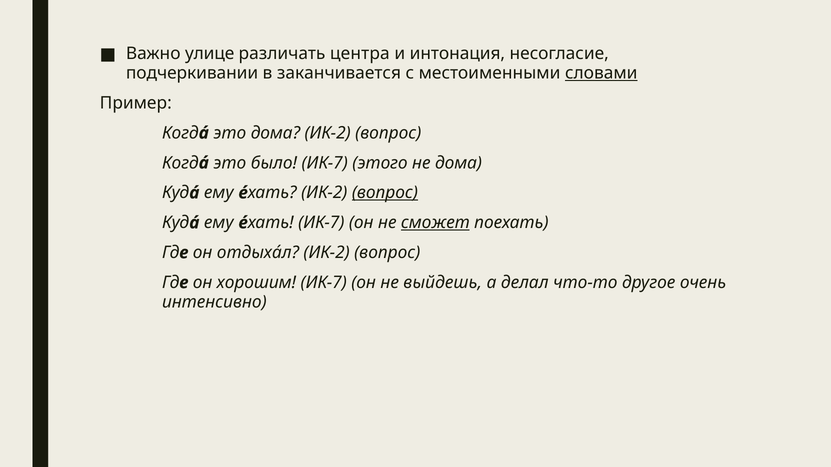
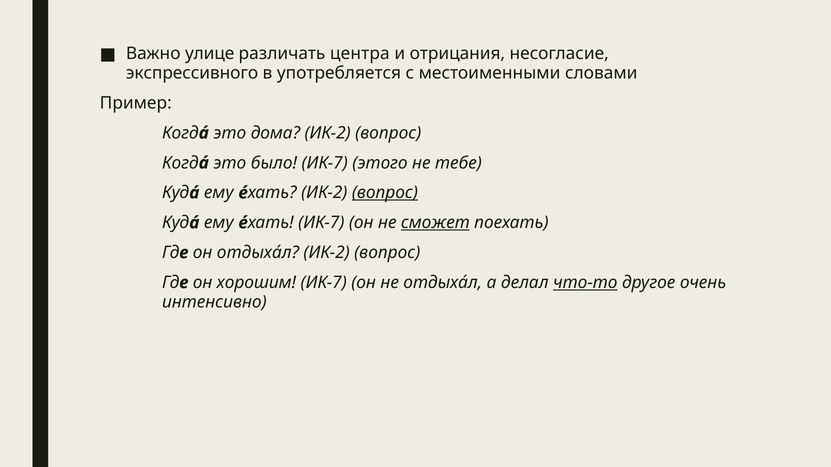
интонация: интонация -> отрицания (457, 54)
подчеркивании: подчеркивании -> экспрессивного (192, 73)
заканчивается: заканчивается -> употребляется (339, 73)
словами underline: present -> none (601, 73)
не дома: дома -> тебе (458, 163)
не выйдешь: выйдешь -> отдыхáл (443, 283)
что-то underline: none -> present (585, 283)
